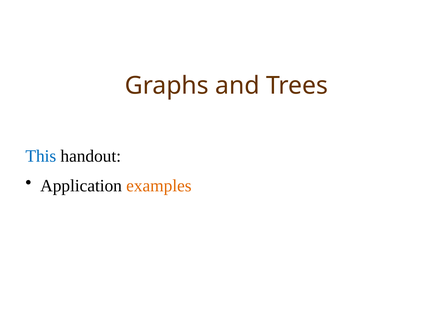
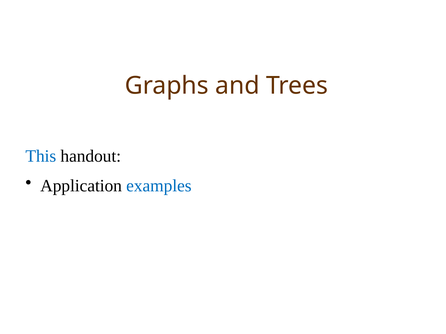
examples colour: orange -> blue (159, 186)
